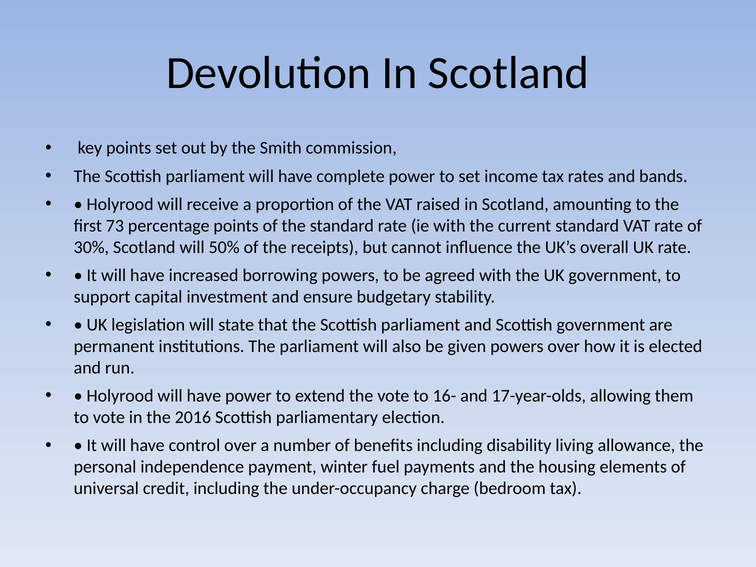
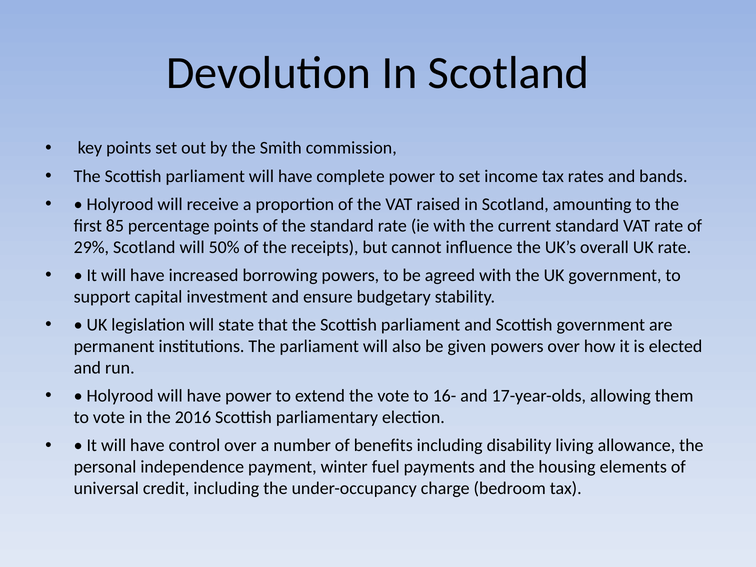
73: 73 -> 85 (115, 226)
30%: 30% -> 29% (91, 247)
